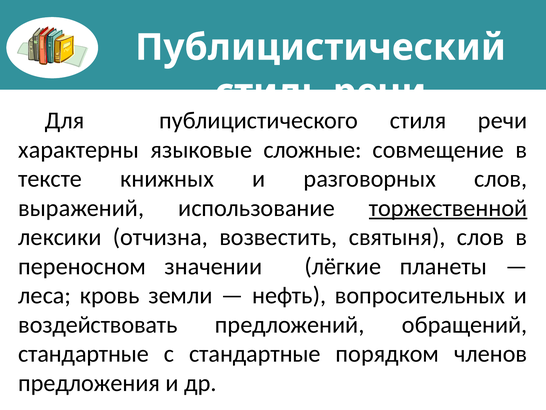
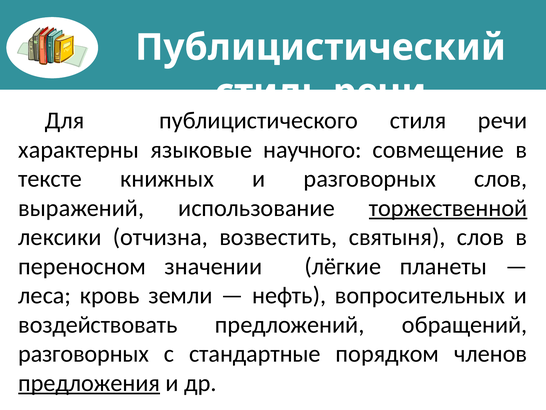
сложные: сложные -> научного (312, 150)
стандартные: стандартные -> разговорных (84, 353)
предложения underline: none -> present (89, 383)
